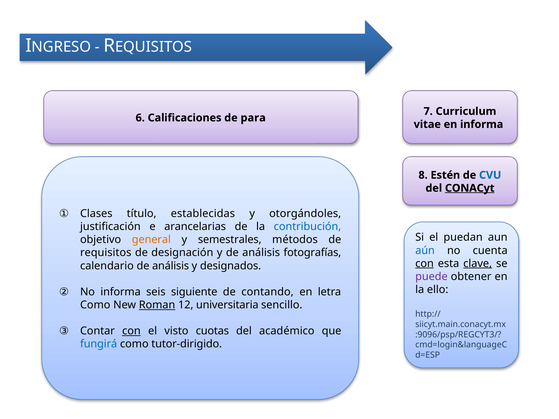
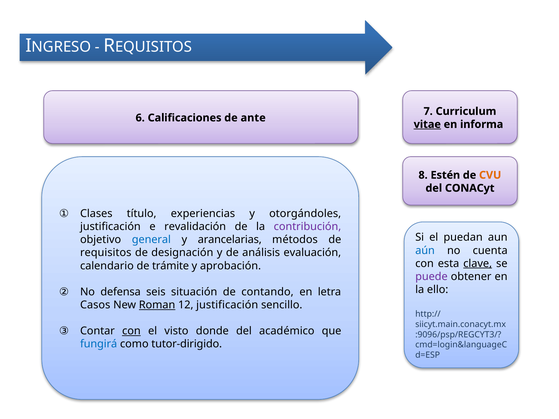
para: para -> ante (253, 118)
vitae underline: none -> present (427, 124)
CVU colour: blue -> orange (490, 175)
CONACyt underline: present -> none (470, 188)
establecidas: establecidas -> experiencias (203, 214)
arancelarias: arancelarias -> revalidación (195, 227)
contribución colour: blue -> purple (307, 227)
general colour: orange -> blue (151, 240)
semestrales: semestrales -> arancelarias (230, 240)
fotografías: fotografías -> evaluación (312, 253)
con underline: present -> none (425, 264)
calendario de análisis: análisis -> trámite (171, 266)
designados: designados -> aprobación (231, 266)
No informa: informa -> defensa (121, 292)
siguiente: siguiente -> situación (194, 292)
Como: Como -> Casos (95, 305)
12 universitaria: universitaria -> justificación (227, 305)
cuotas: cuotas -> donde (212, 331)
